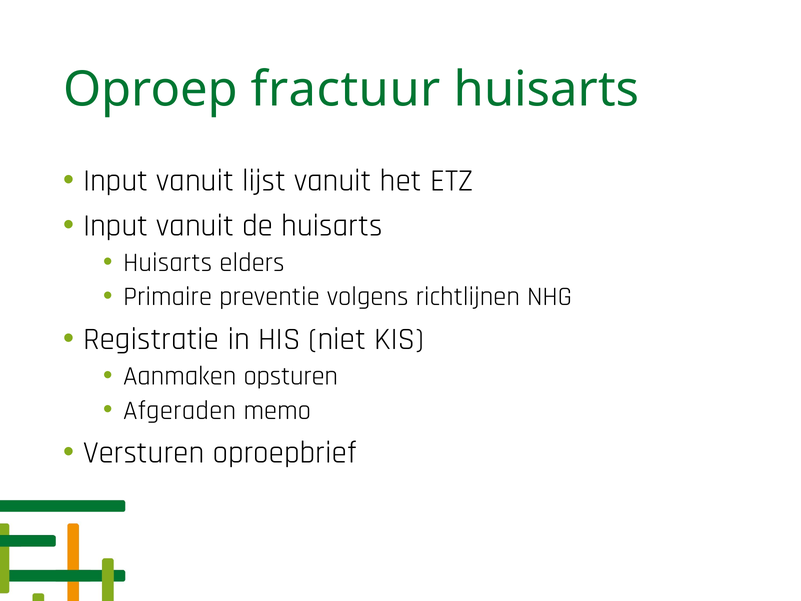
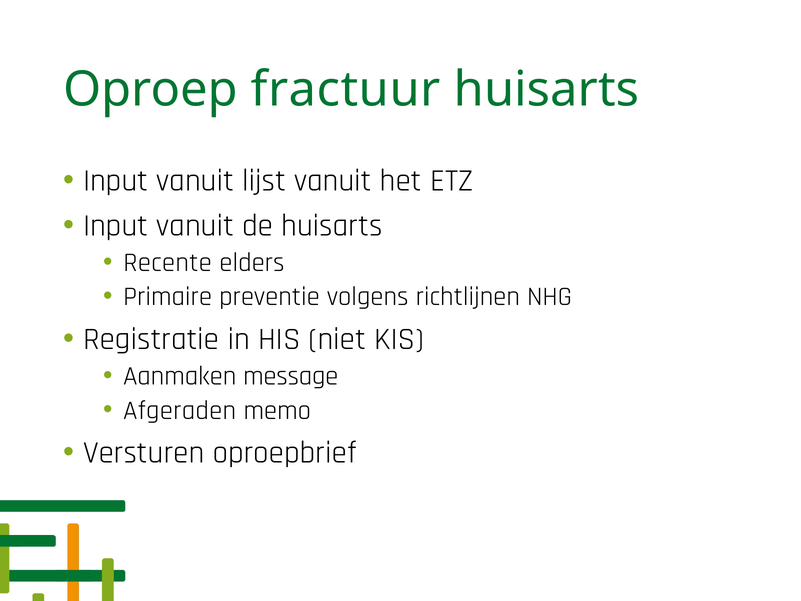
Huisarts: Huisarts -> Recente (168, 262)
opsturen: opsturen -> message (291, 376)
